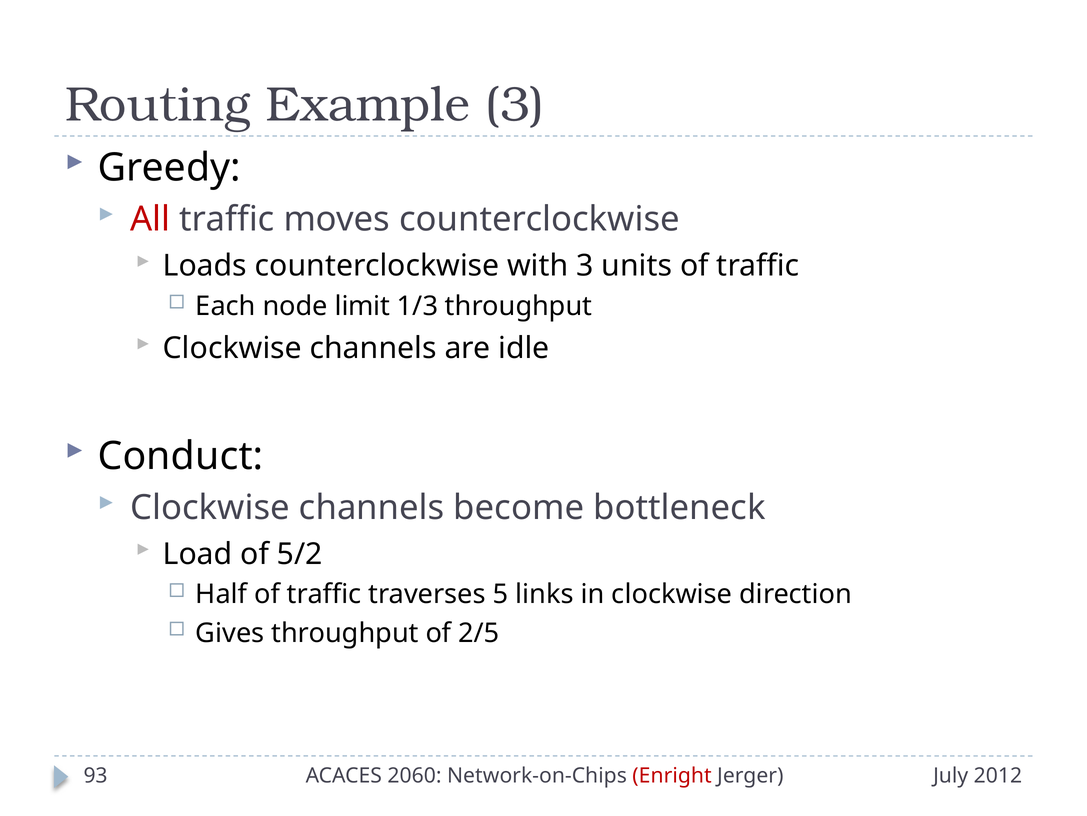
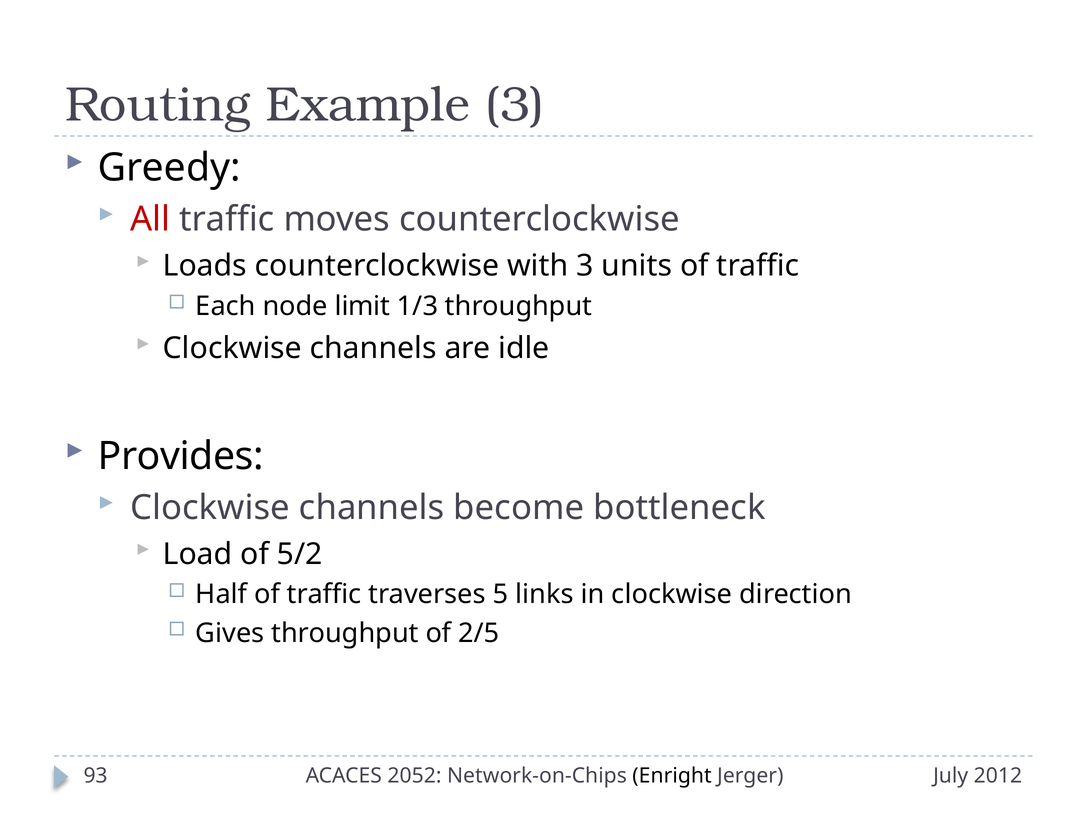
Conduct: Conduct -> Provides (181, 456)
2060: 2060 -> 2052 (415, 775)
Enright colour: red -> black (672, 775)
